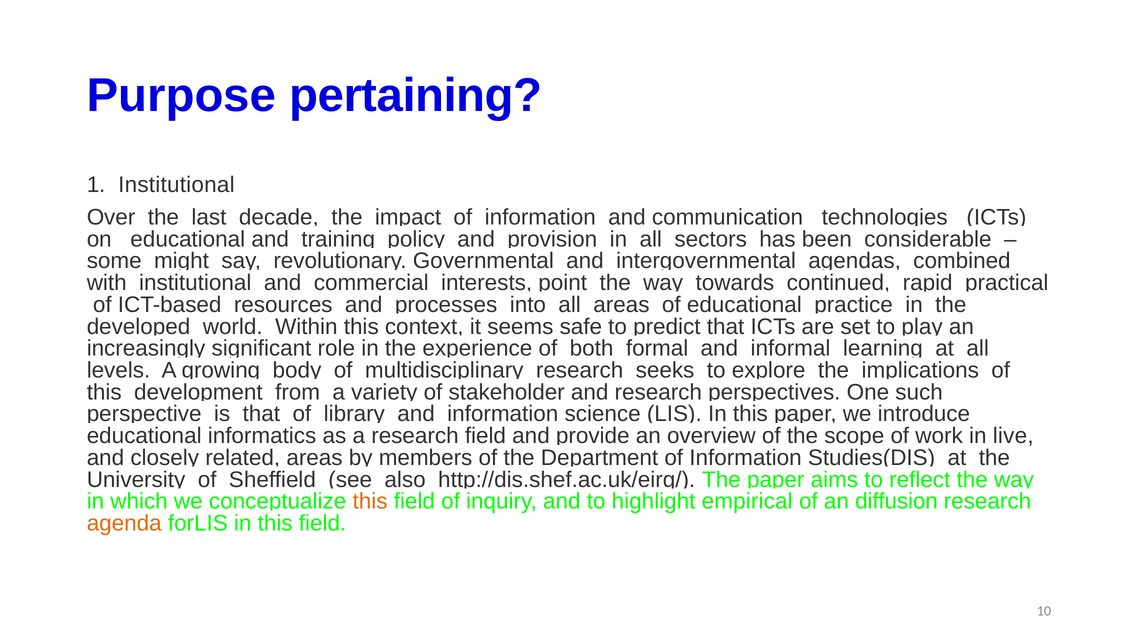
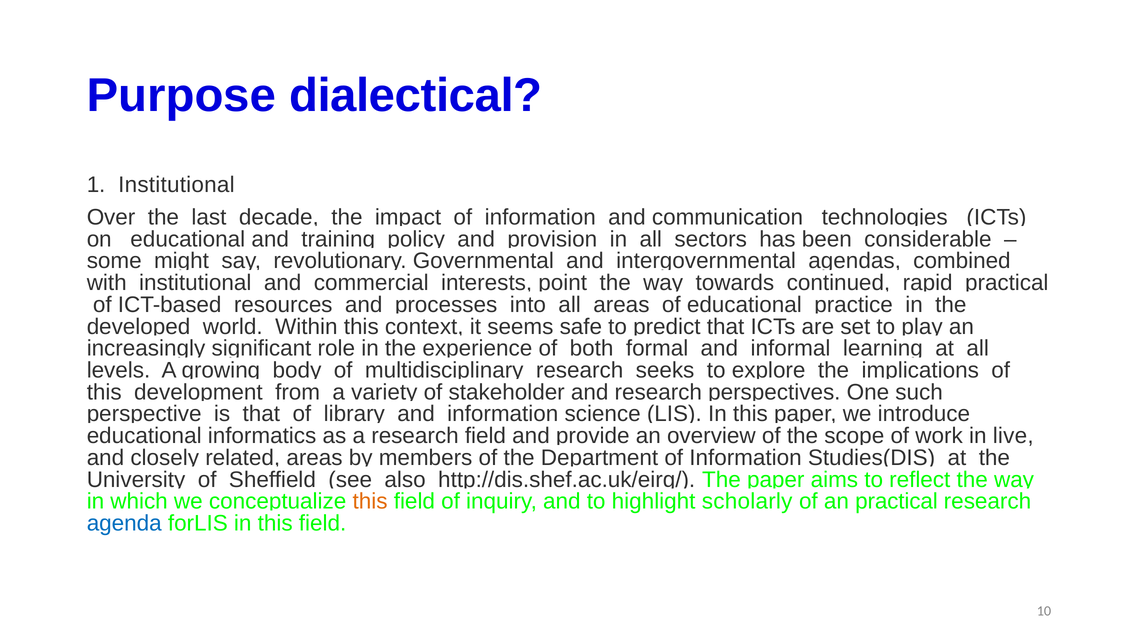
pertaining: pertaining -> dialectical (416, 96)
empirical: empirical -> scholarly (747, 502)
an diffusion: diffusion -> practical (896, 502)
agenda colour: orange -> blue (124, 524)
